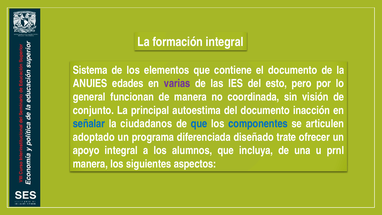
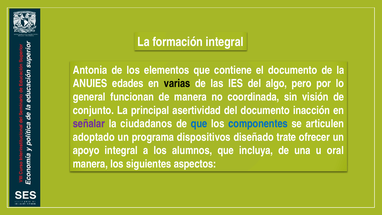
Sistema: Sistema -> Antonia (90, 70)
varias colour: purple -> black (177, 84)
esto: esto -> algo (276, 84)
autoestima: autoestima -> asertividad (197, 110)
señalar colour: blue -> purple (89, 124)
diferenciada: diferenciada -> dispositivos (204, 137)
prnl: prnl -> oral (335, 150)
